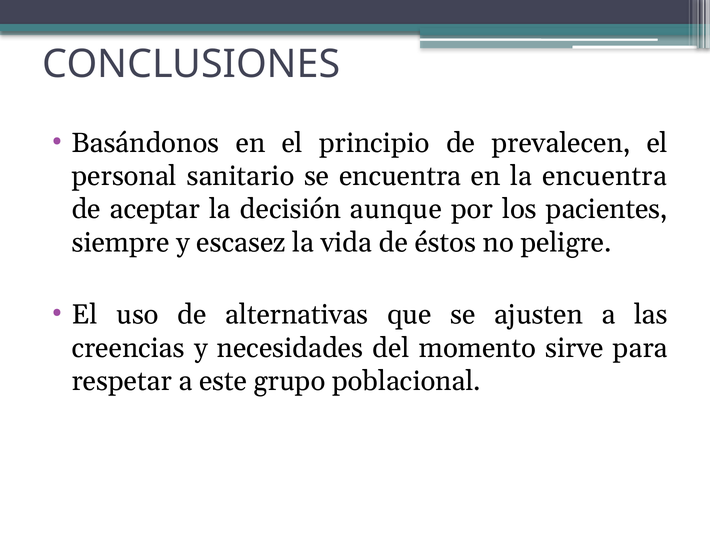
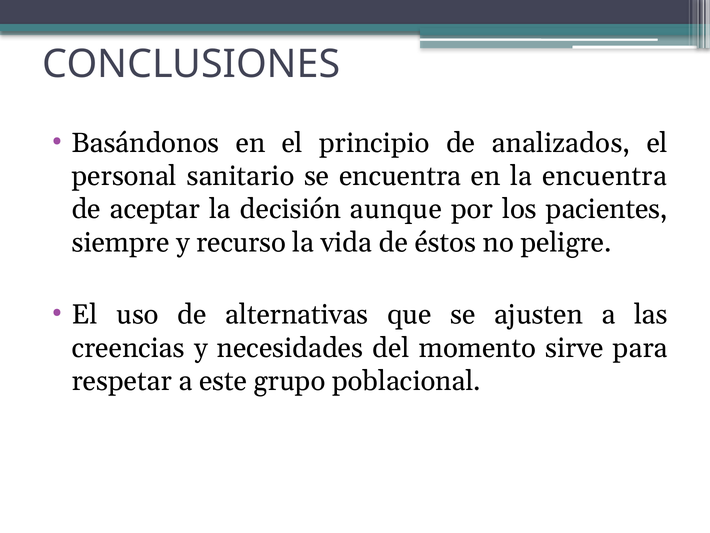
prevalecen: prevalecen -> analizados (561, 143)
escasez: escasez -> recurso (241, 242)
